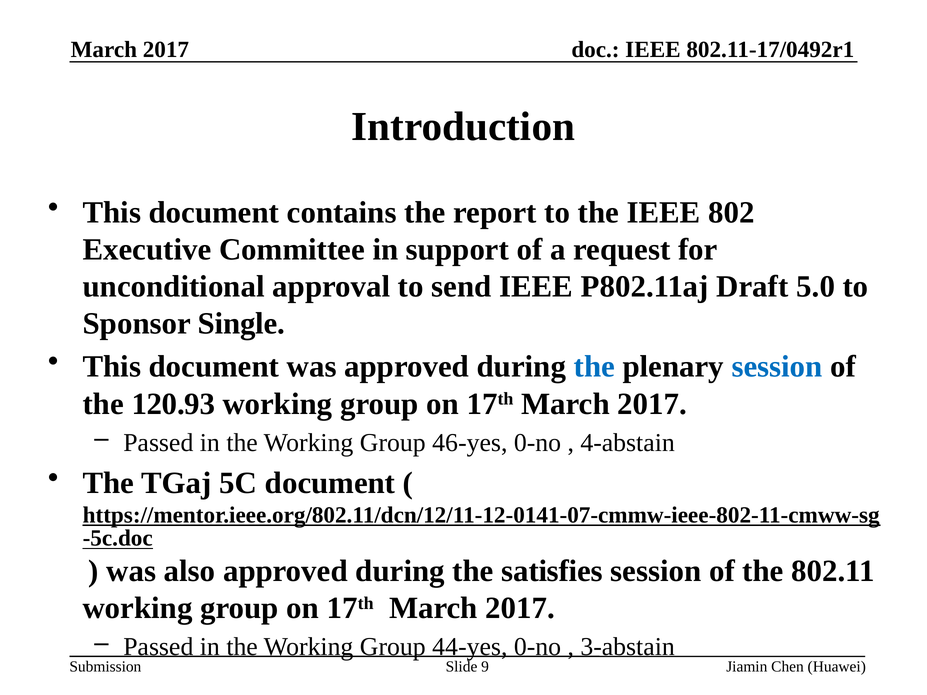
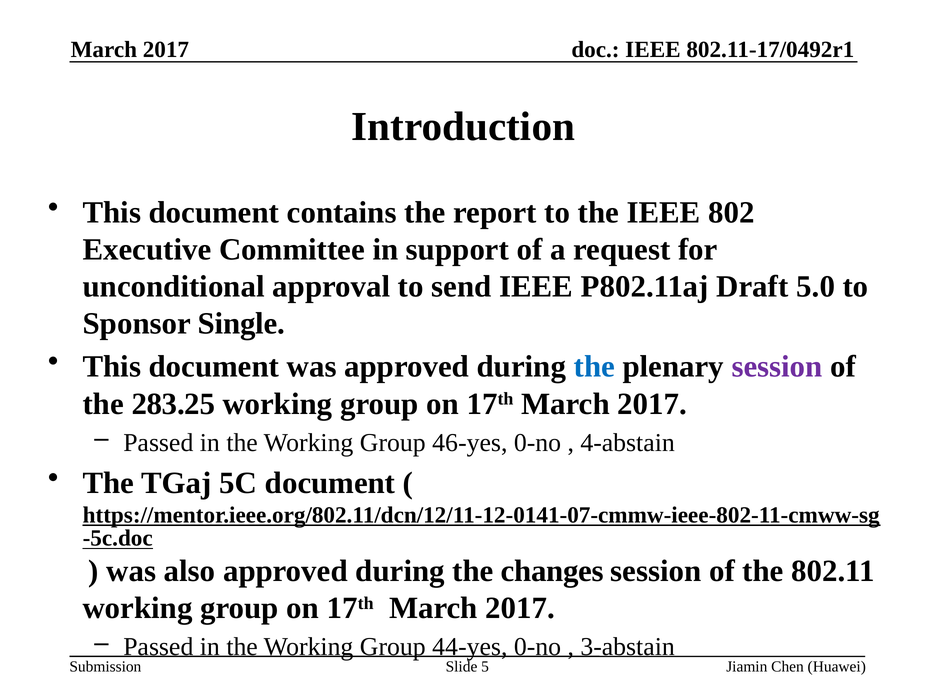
session colour: blue -> purple (777, 367)
120.93: 120.93 -> 283.25 (173, 404)
satisfies: satisfies -> changes (552, 571)
9: 9 -> 5 (485, 667)
